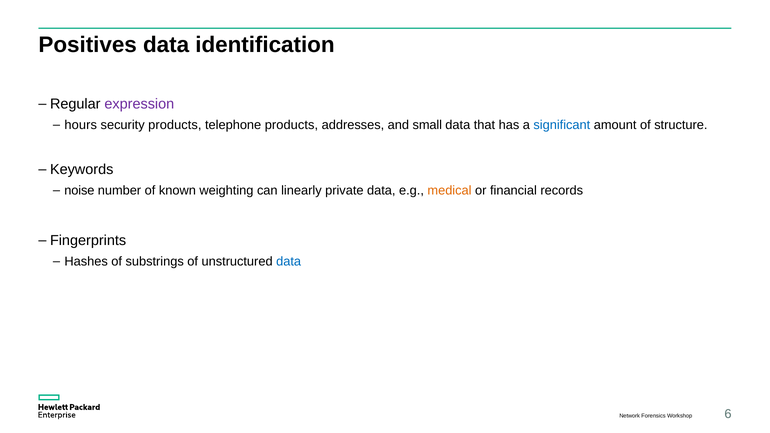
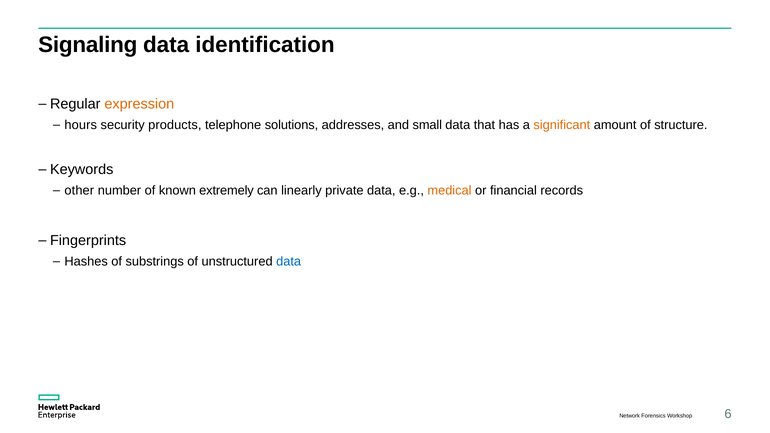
Positives: Positives -> Signaling (88, 45)
expression colour: purple -> orange (139, 104)
telephone products: products -> solutions (292, 125)
significant colour: blue -> orange (562, 125)
noise: noise -> other (79, 191)
weighting: weighting -> extremely (227, 191)
